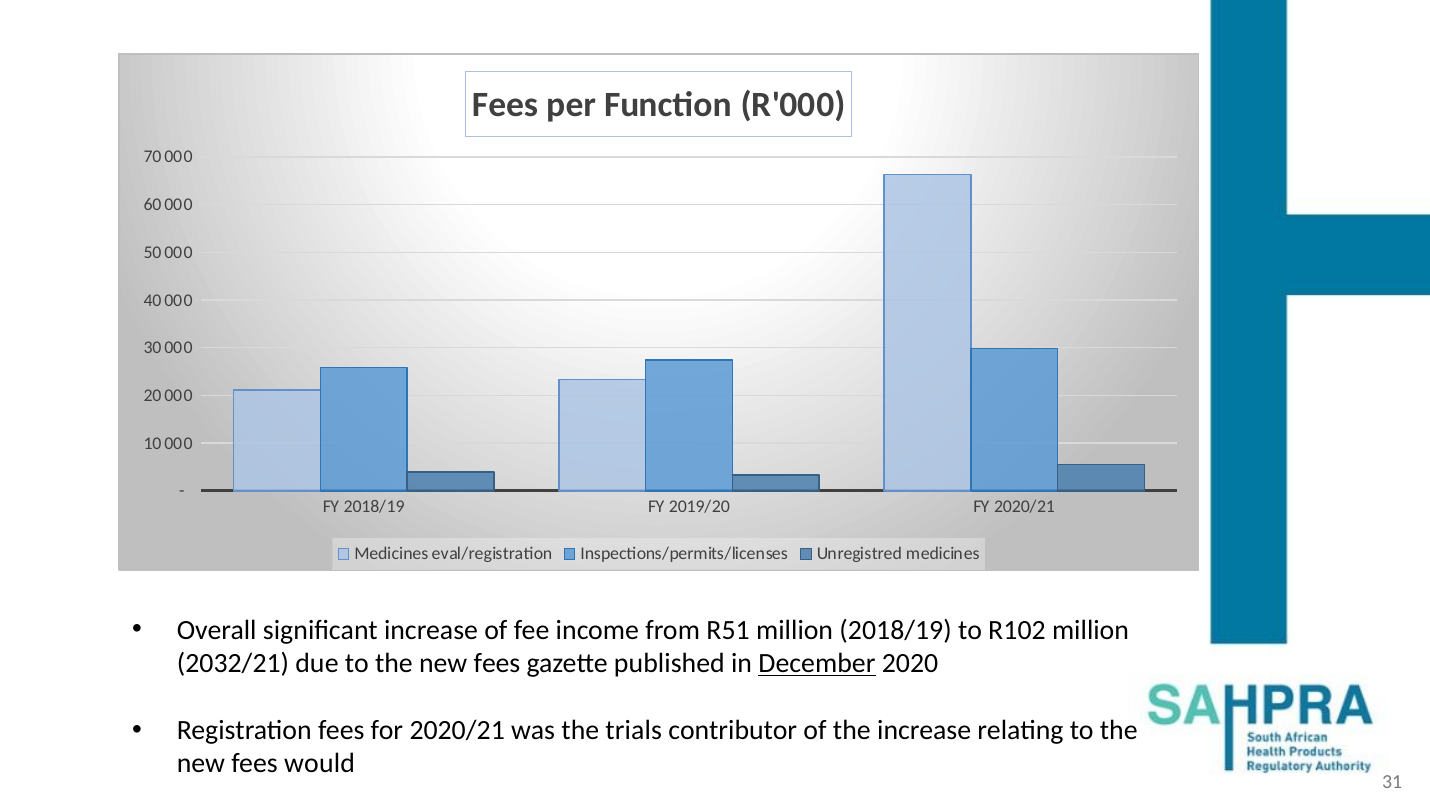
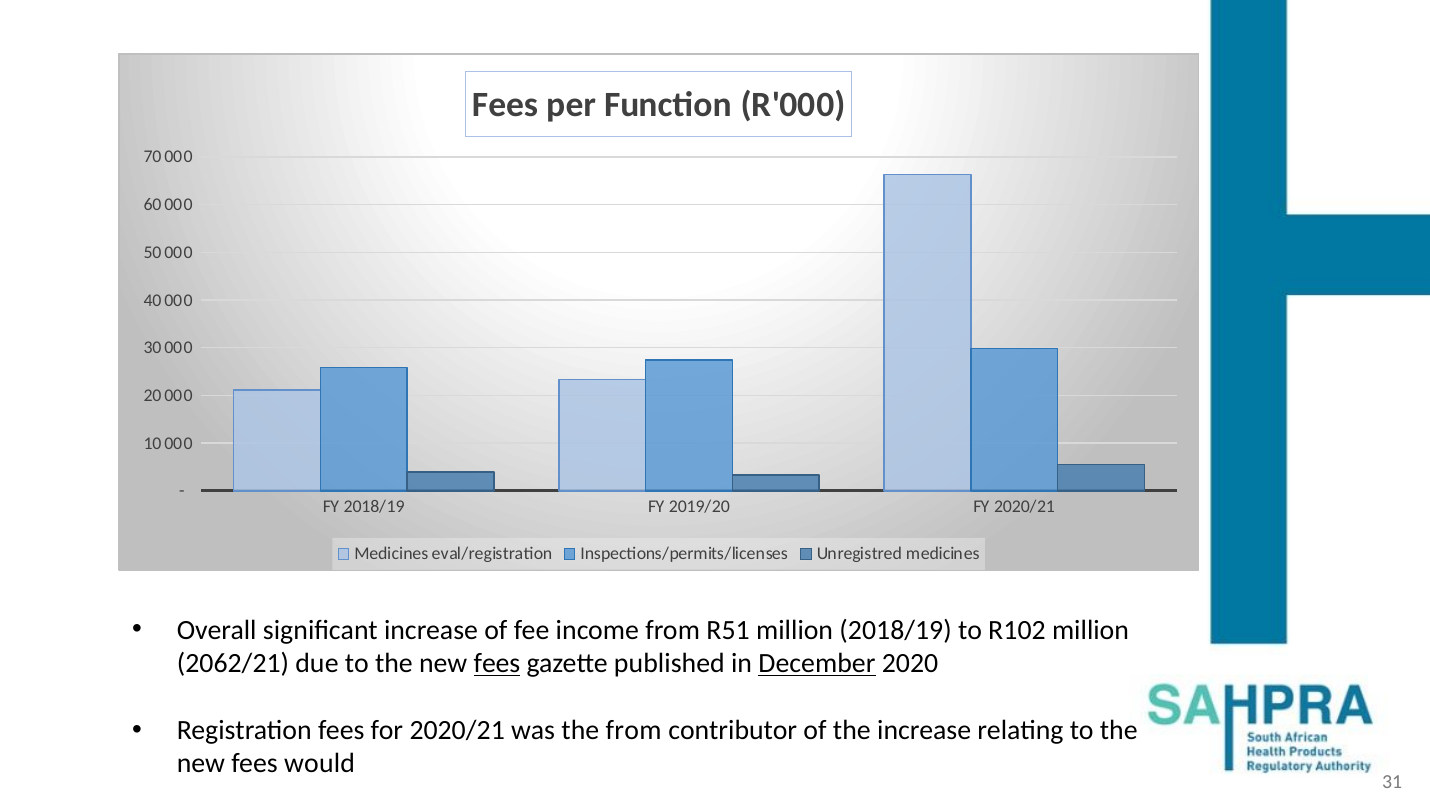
2032/21: 2032/21 -> 2062/21 (233, 664)
fees underline: none -> present (497, 664)
the trials: trials -> from (634, 731)
